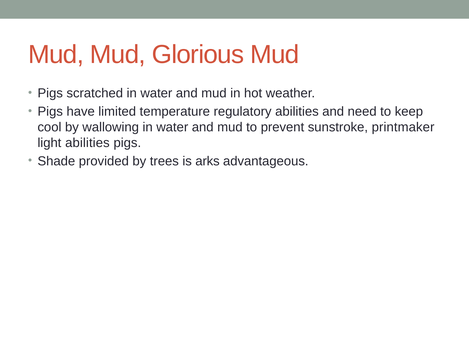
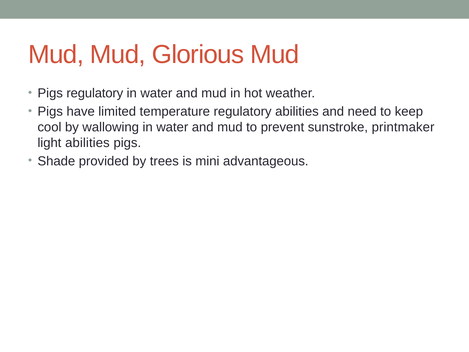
Pigs scratched: scratched -> regulatory (95, 93)
arks: arks -> mini (207, 161)
